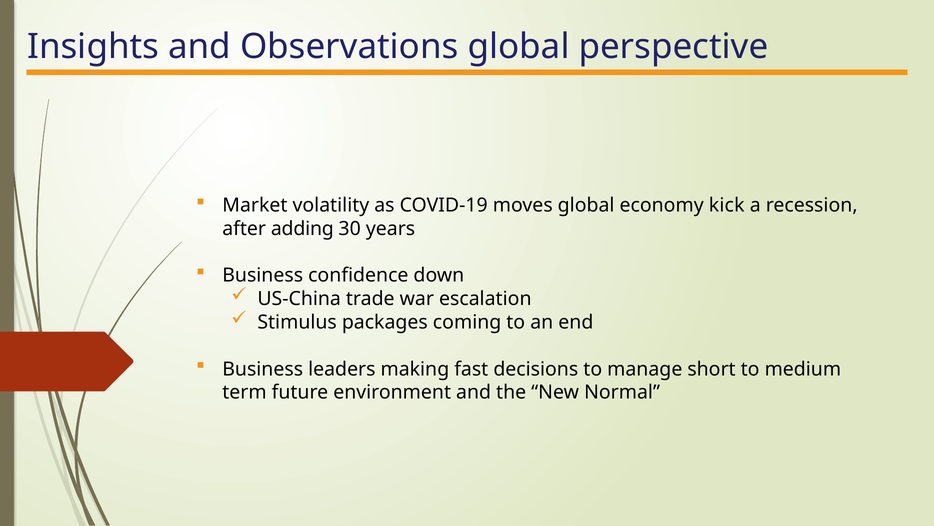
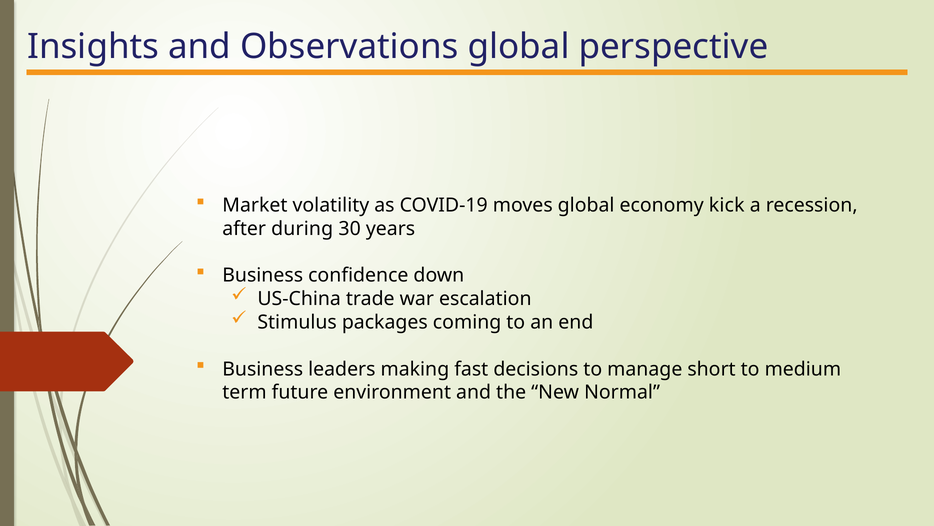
adding: adding -> during (302, 228)
